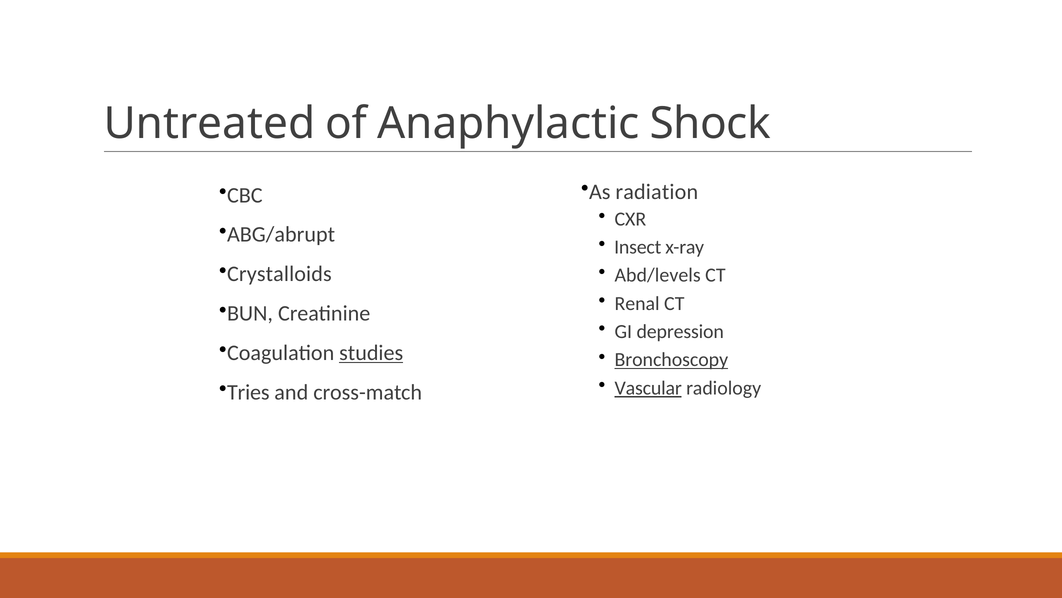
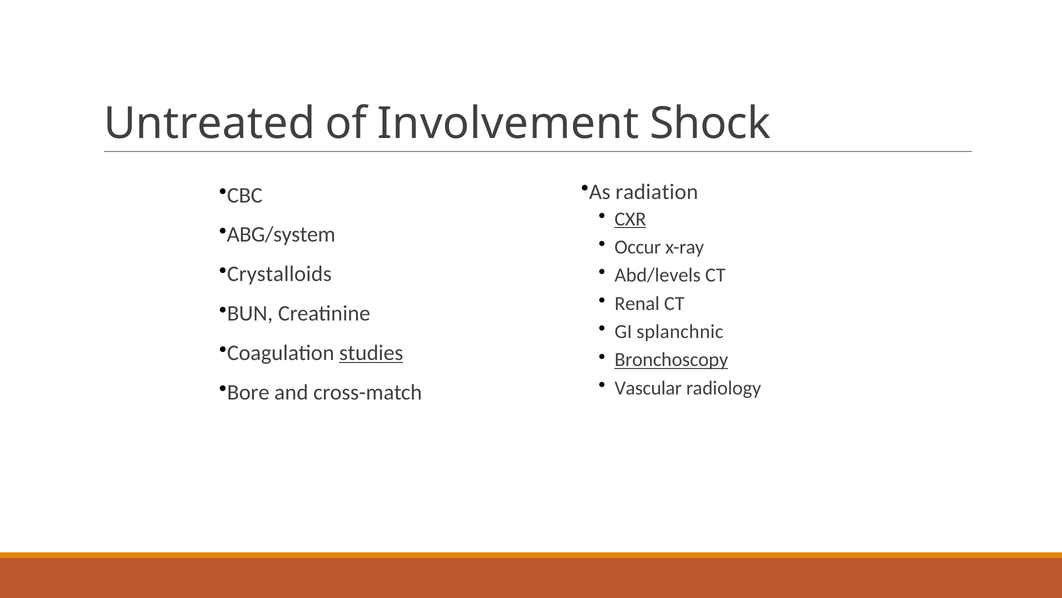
Anaphylactic: Anaphylactic -> Involvement (508, 124)
CXR underline: none -> present (630, 219)
ABG/abrupt: ABG/abrupt -> ABG/system (281, 234)
Insect: Insect -> Occur (638, 247)
depression: depression -> splanchnic (680, 331)
Vascular underline: present -> none (648, 388)
Tries: Tries -> Bore (248, 392)
